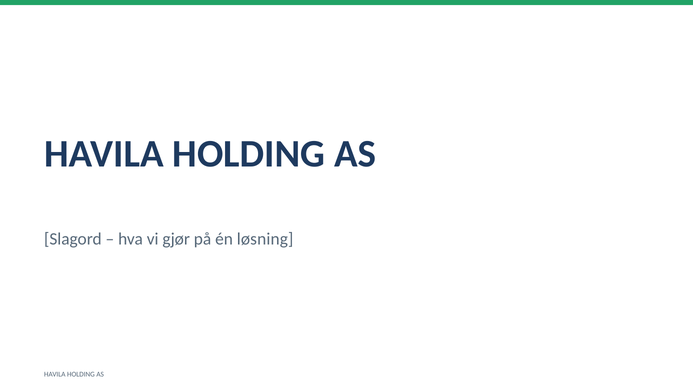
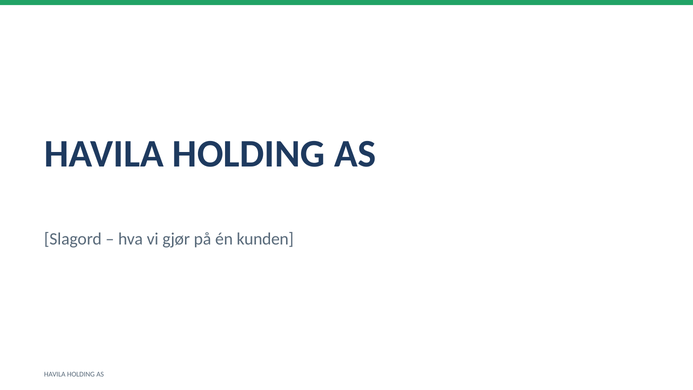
løsning: løsning -> kunden (265, 239)
